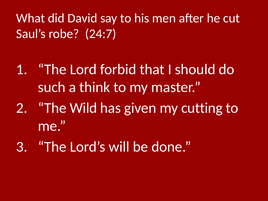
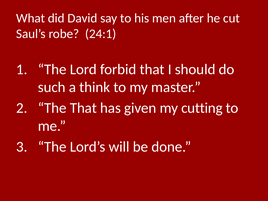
24:7: 24:7 -> 24:1 (101, 34)
The Wild: Wild -> That (83, 108)
